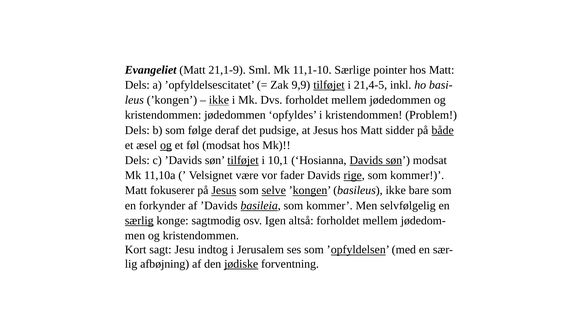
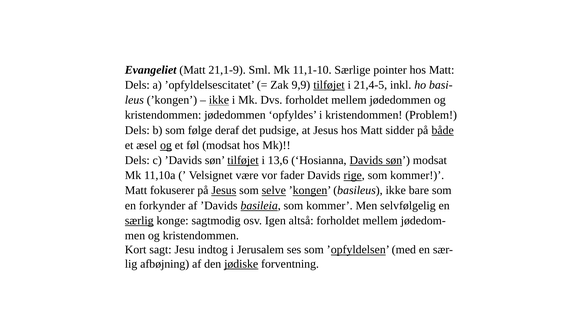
10,1: 10,1 -> 13,6 (278, 160)
